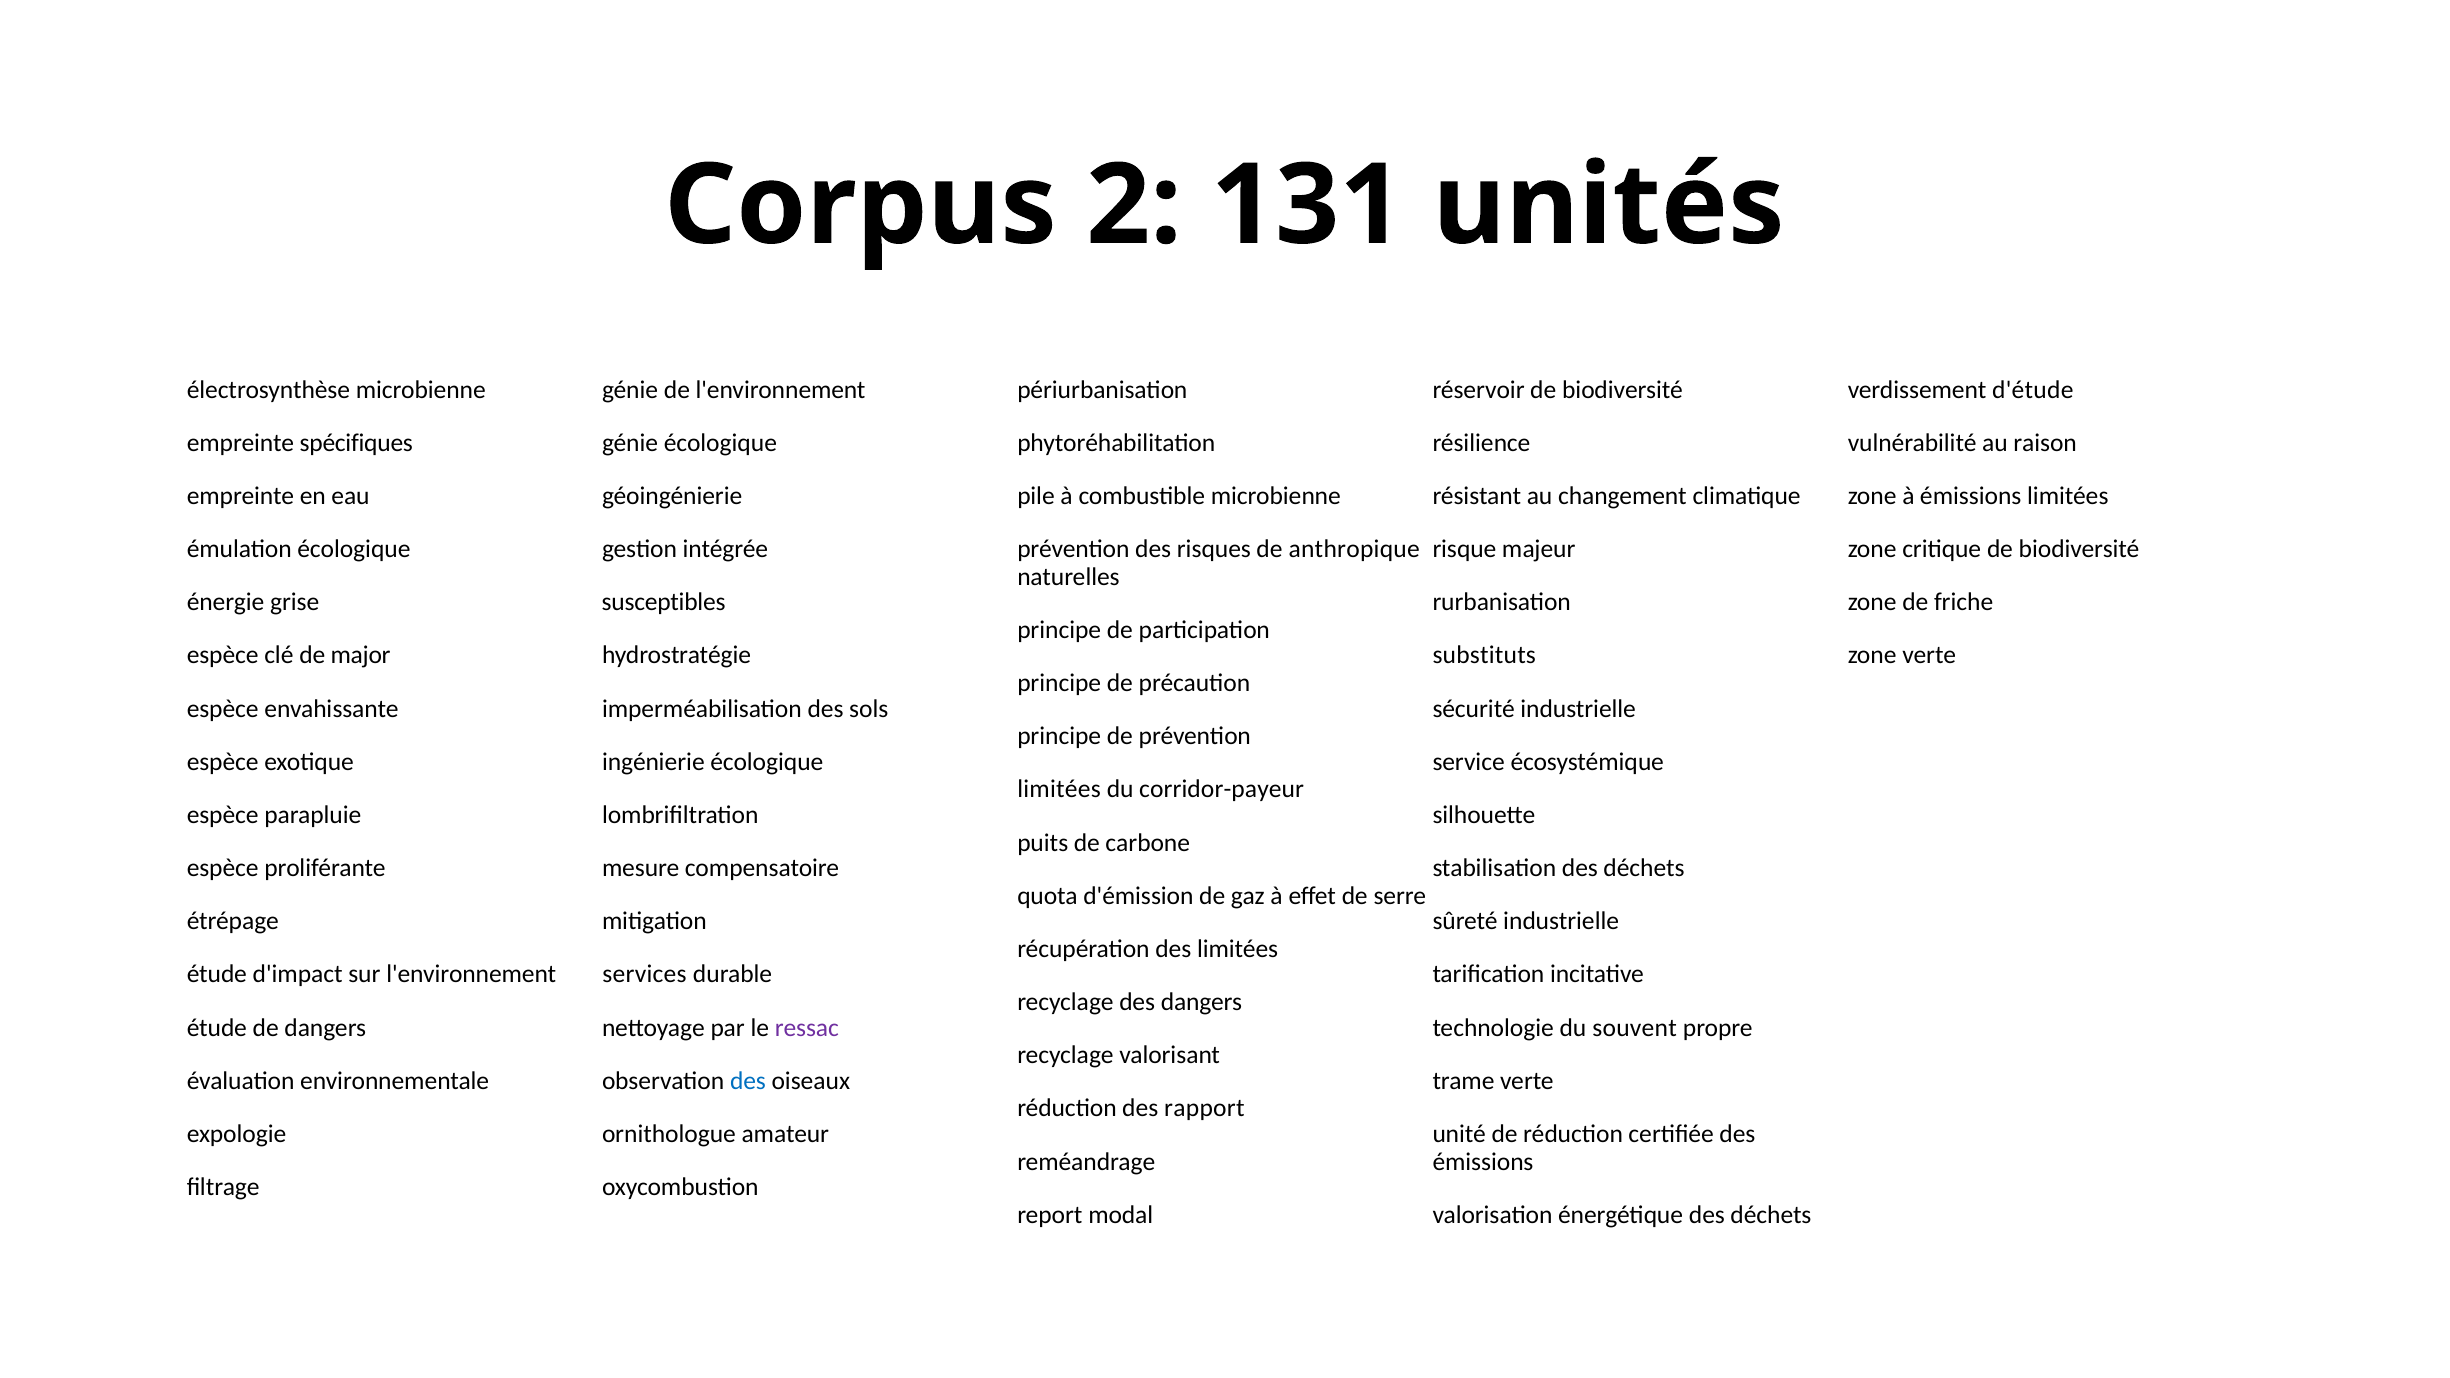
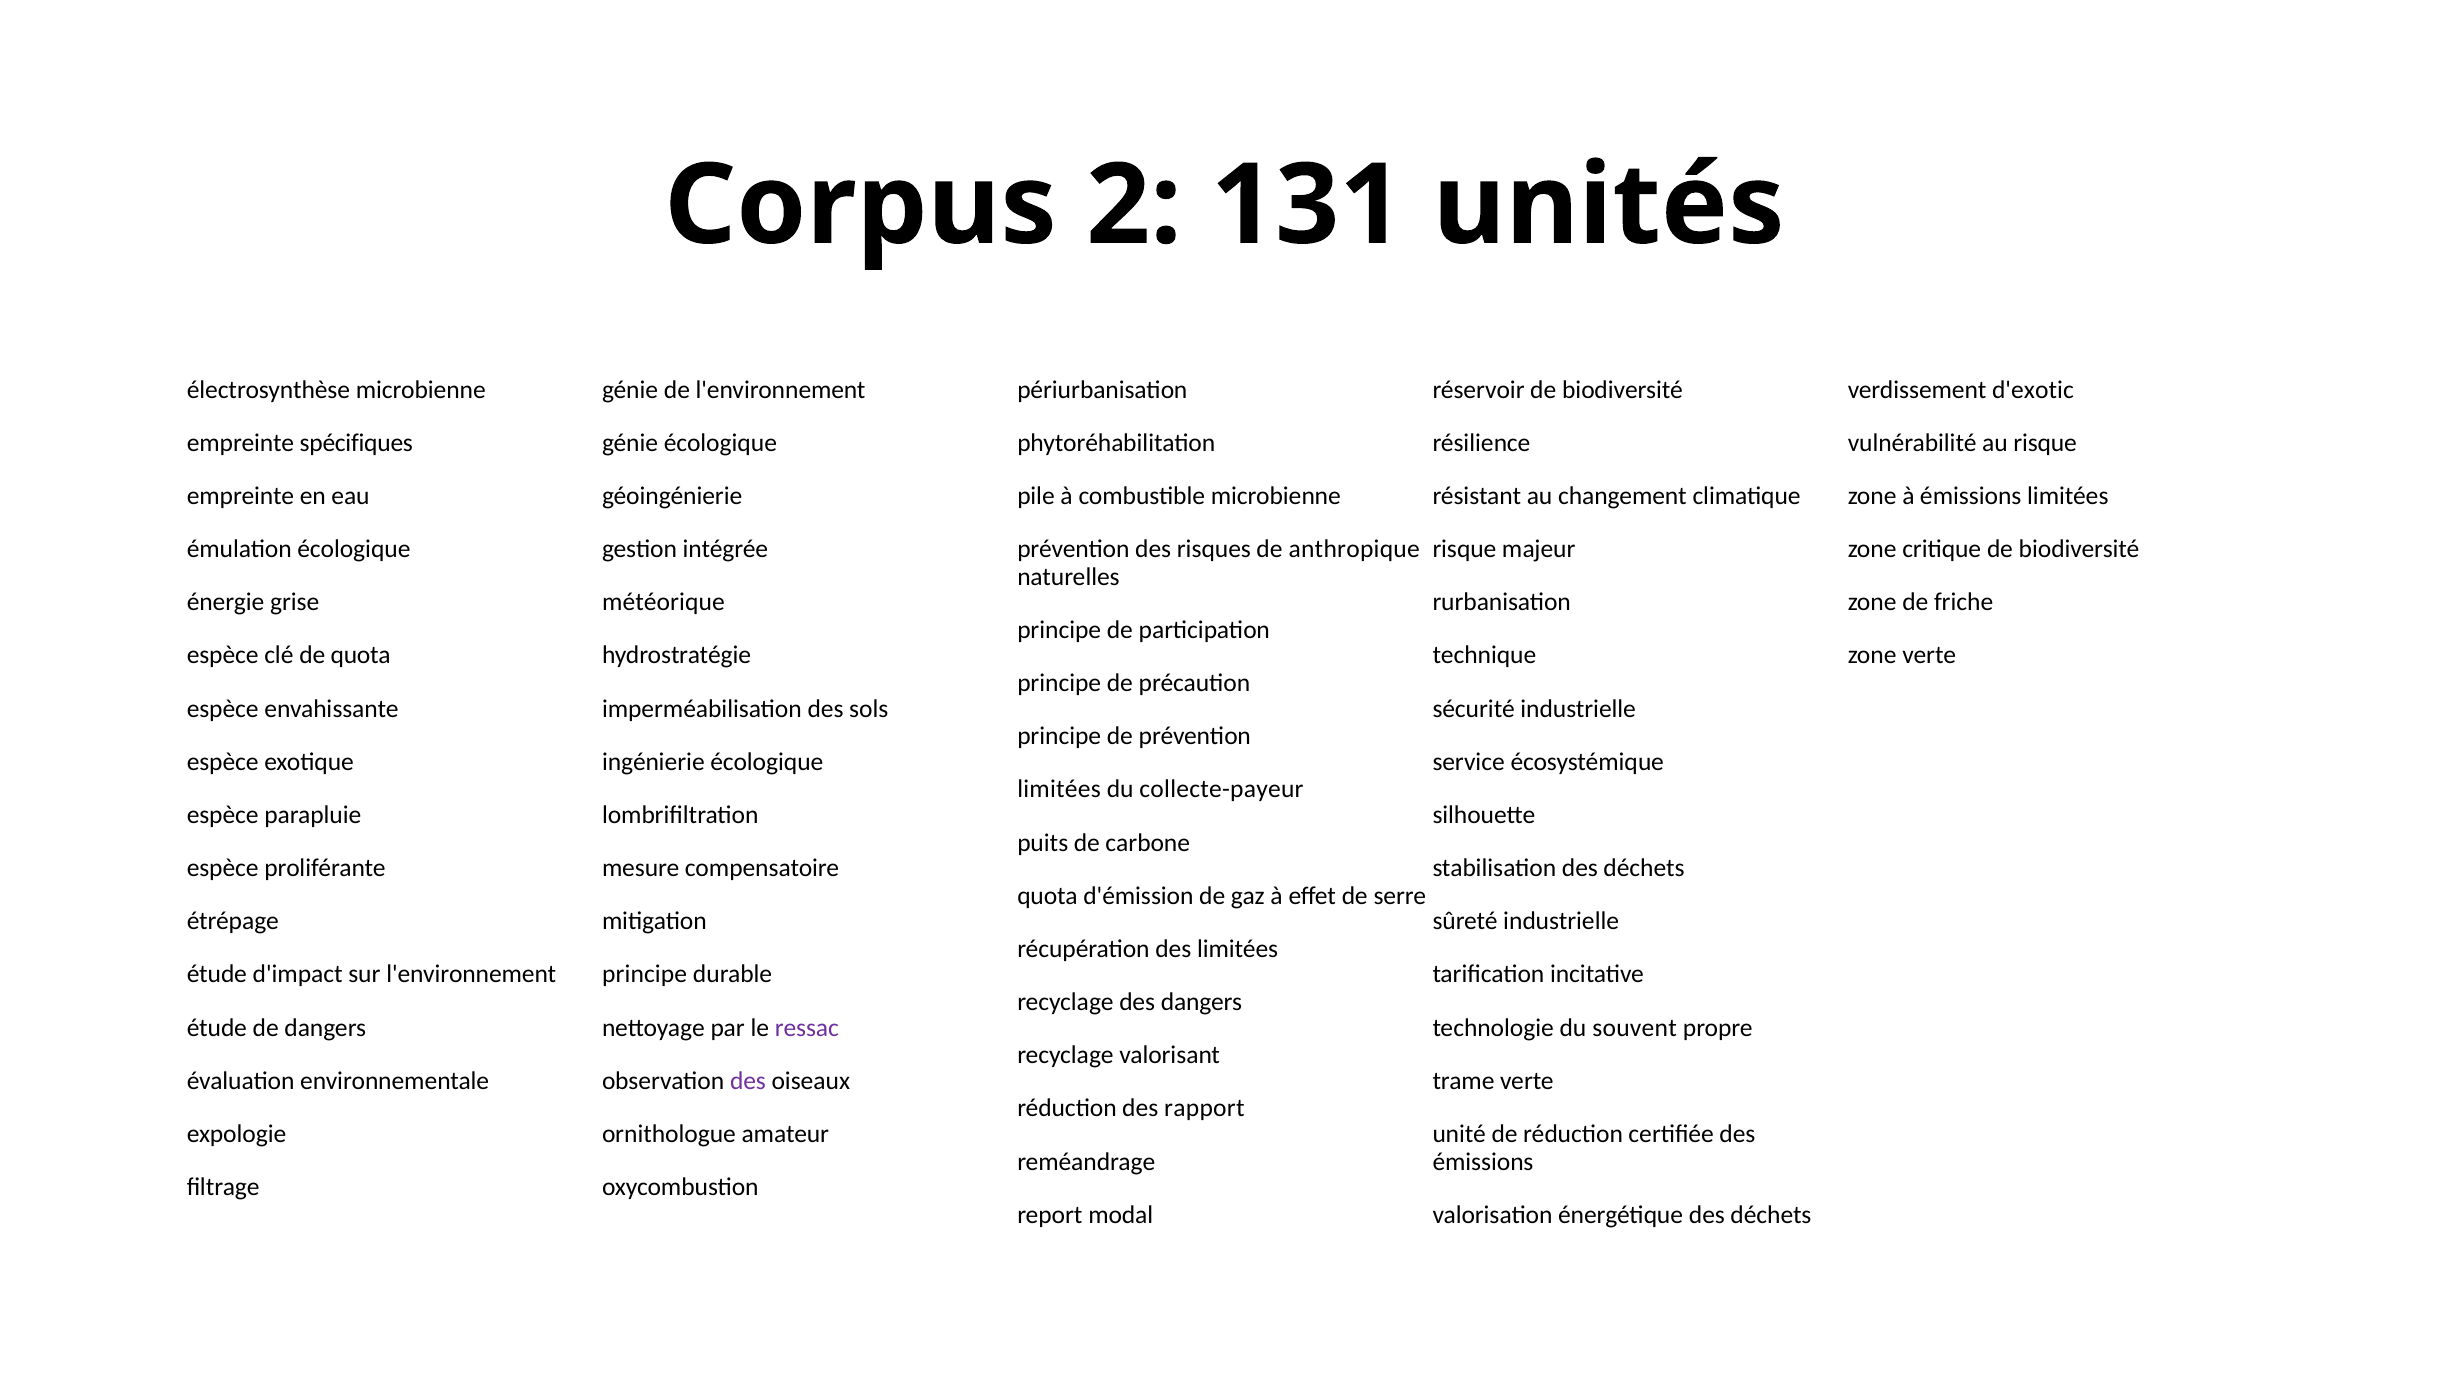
d'étude: d'étude -> d'exotic (2033, 390)
au raison: raison -> risque (2045, 443)
susceptibles: susceptibles -> météorique (663, 602)
de major: major -> quota (361, 656)
substituts: substituts -> technique (1484, 656)
corridor-payeur: corridor-payeur -> collecte-payeur (1222, 790)
services: services -> principe (645, 975)
des colour: blue -> purple (748, 1081)
